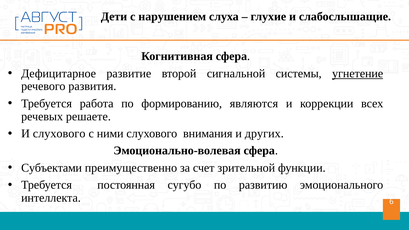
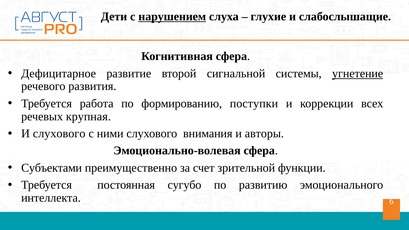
нарушением underline: none -> present (172, 17)
являются: являются -> поступки (254, 104)
решаете: решаете -> крупная (88, 116)
других: других -> авторы (264, 134)
